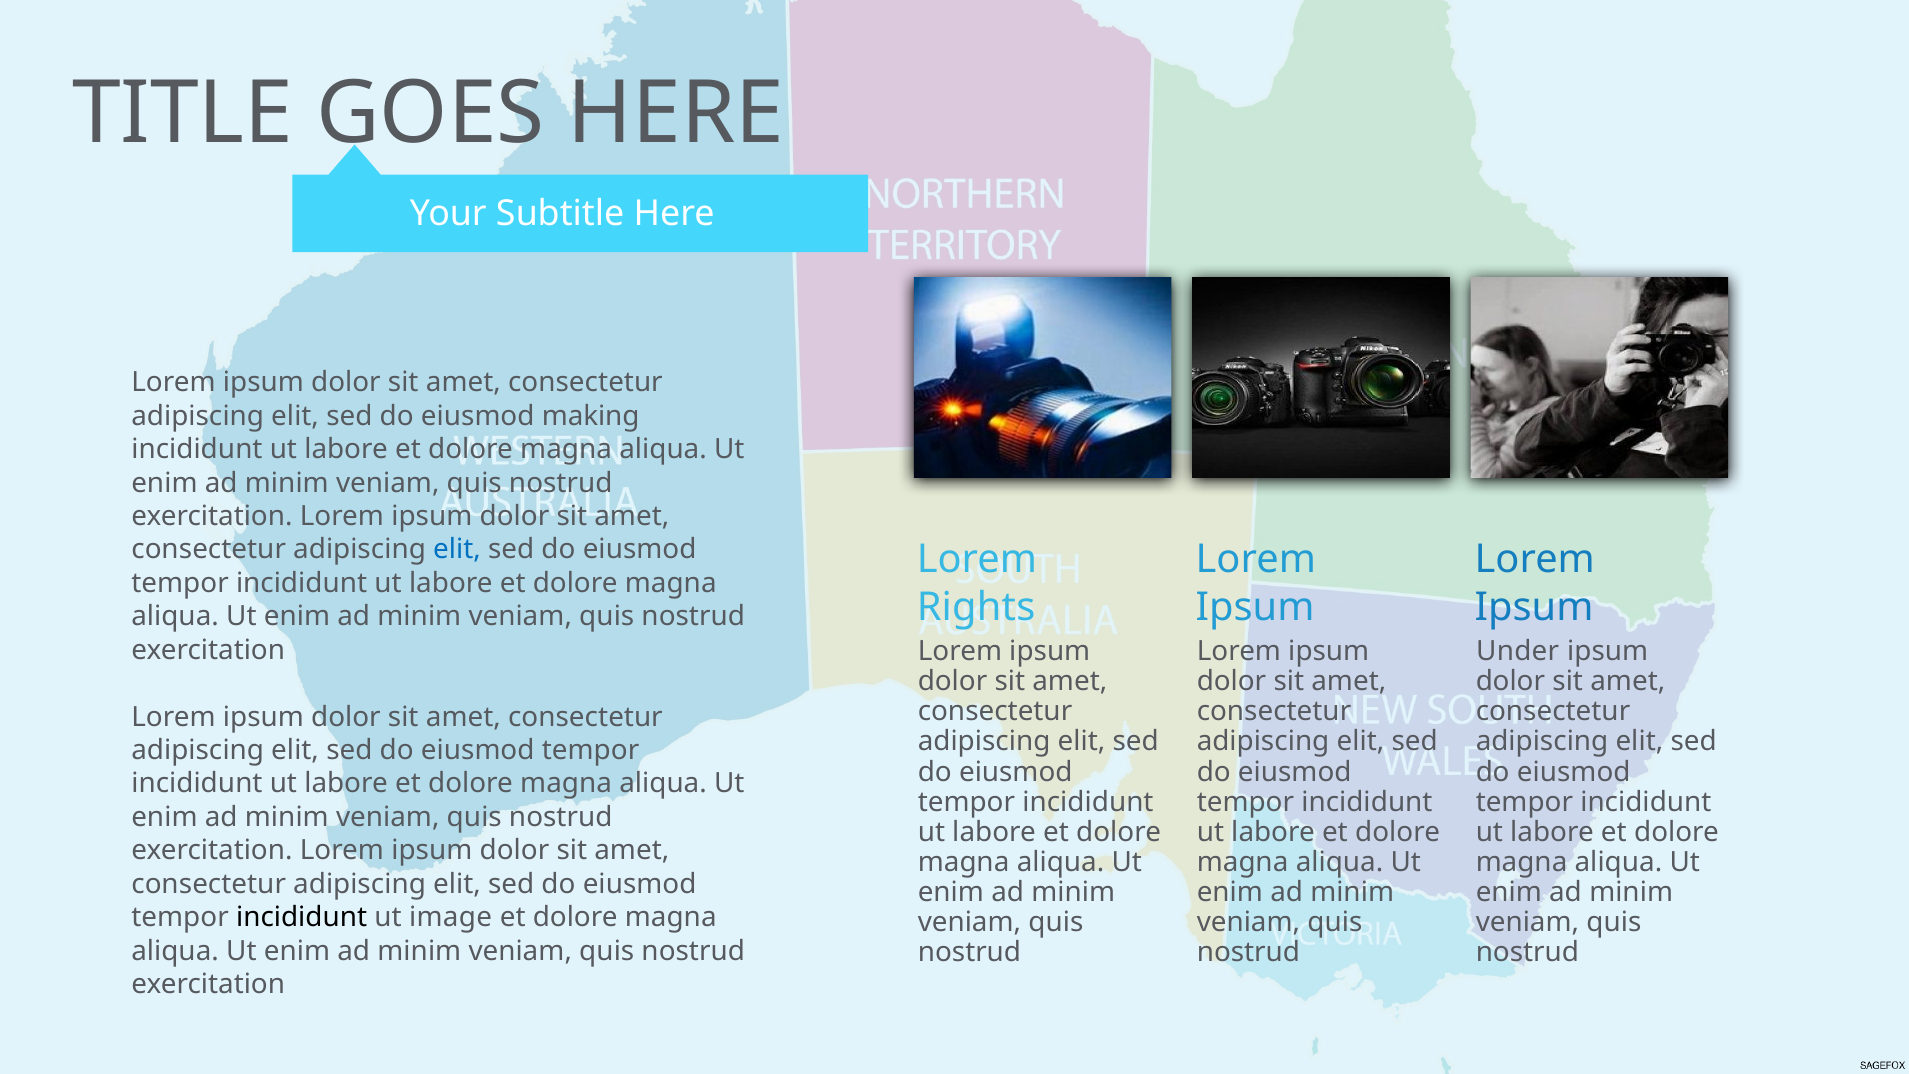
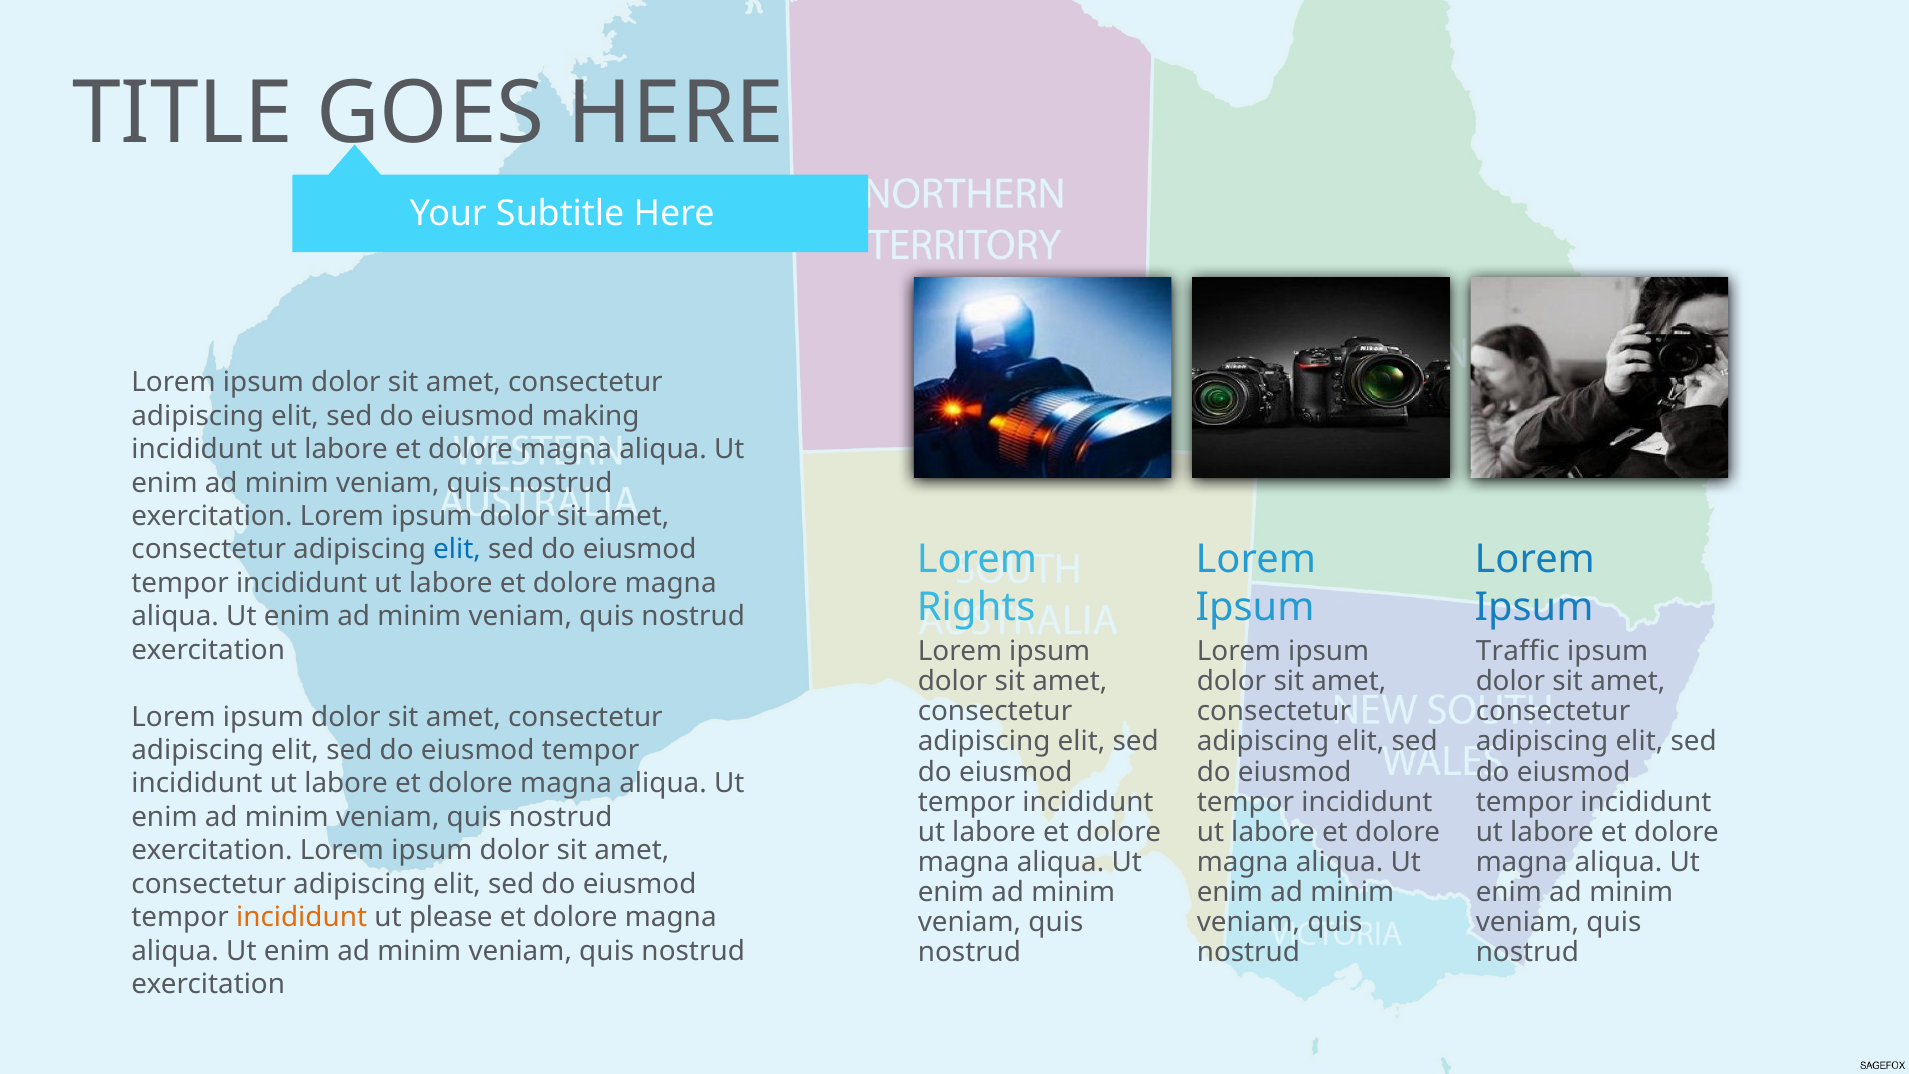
Under: Under -> Traffic (1518, 651)
incididunt colour: black -> orange (302, 917)
image: image -> please (451, 917)
